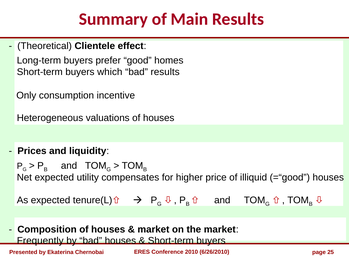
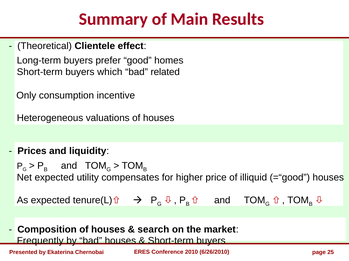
bad results: results -> related (165, 72)
market: market -> search (153, 230)
